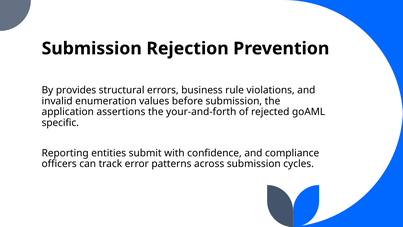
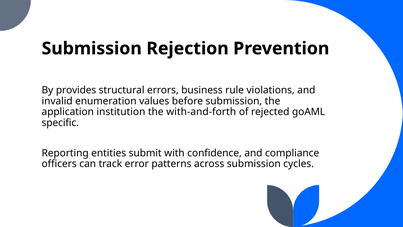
assertions: assertions -> institution (121, 112)
your-and-forth: your-and-forth -> with-and-forth (201, 112)
